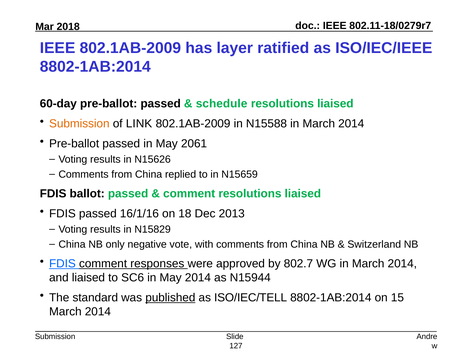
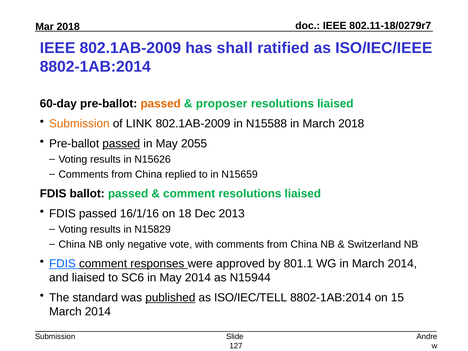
layer: layer -> shall (235, 48)
passed colour: black -> orange (161, 104)
schedule: schedule -> proposer (222, 104)
N15588 in March 2014: 2014 -> 2018 (351, 124)
passed underline: none -> present (121, 144)
2061: 2061 -> 2055 (194, 144)
802.7: 802.7 -> 801.1 (298, 264)
